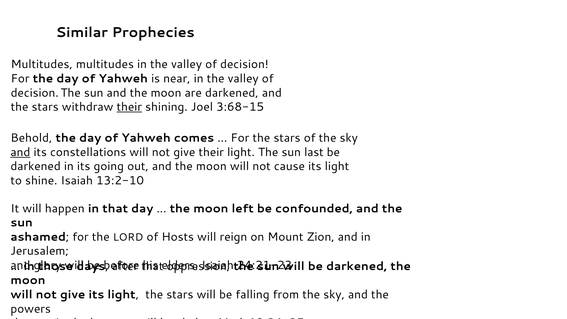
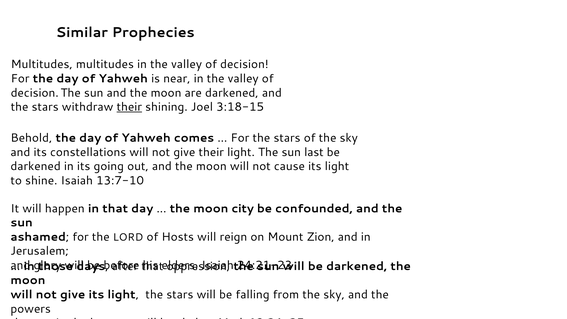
3:68-15: 3:68-15 -> 3:18-15 (240, 107)
and underline: present -> none (20, 152)
13:2-10: 13:2-10 -> 13:7-10 (120, 180)
left: left -> city (243, 208)
